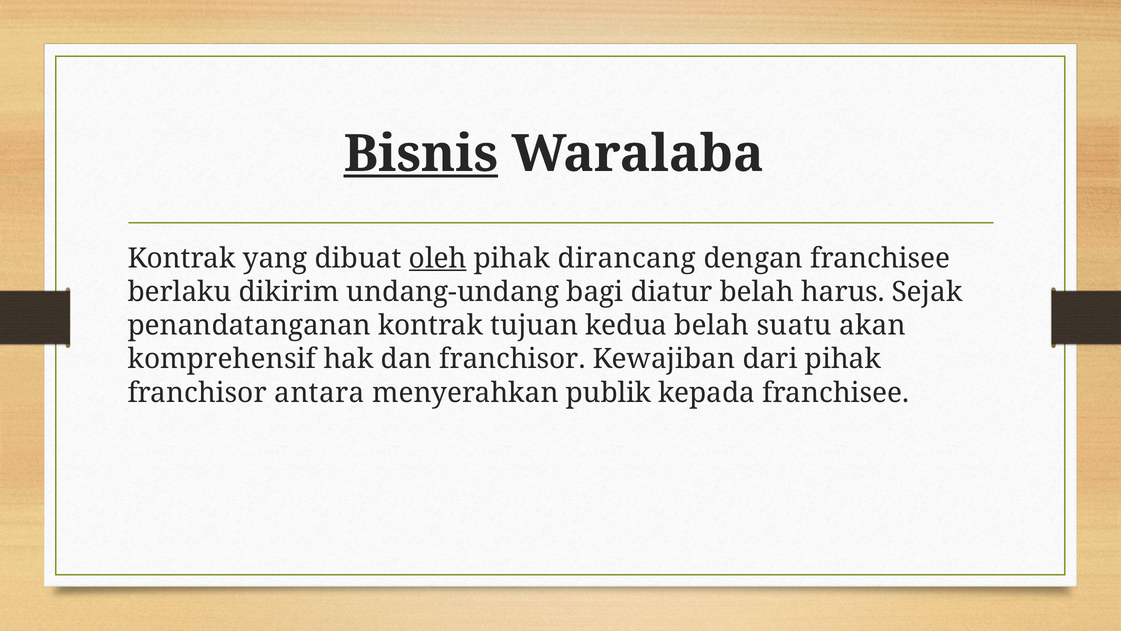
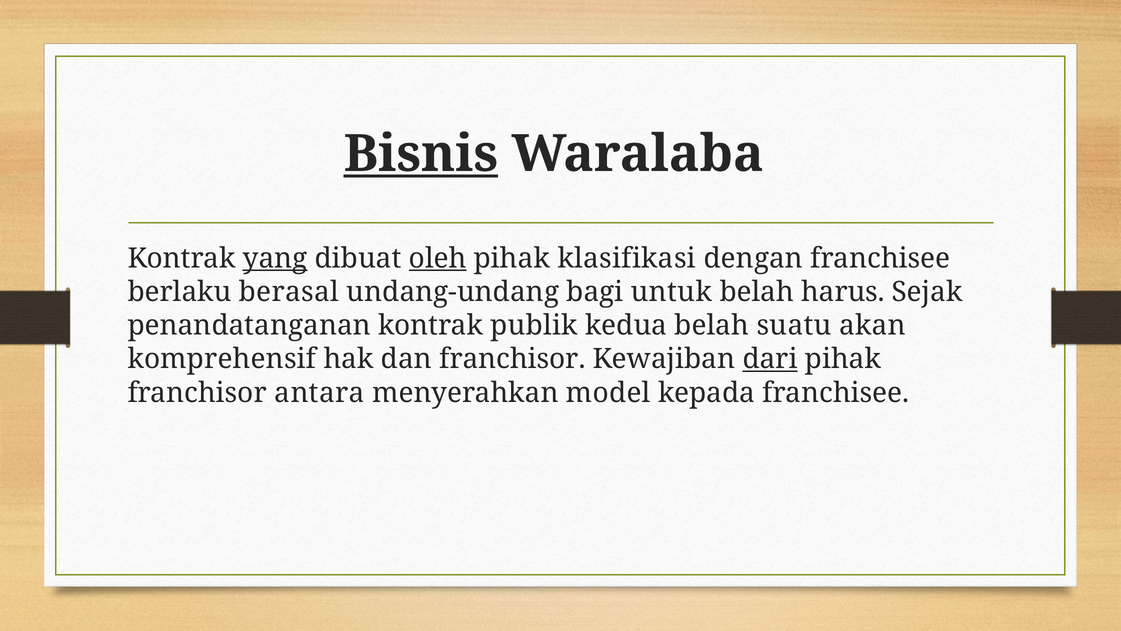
yang underline: none -> present (275, 258)
dirancang: dirancang -> klasifikasi (627, 258)
dikirim: dikirim -> berasal (289, 292)
diatur: diatur -> untuk (671, 292)
tujuan: tujuan -> publik (534, 325)
dari underline: none -> present (770, 359)
publik: publik -> model (608, 393)
